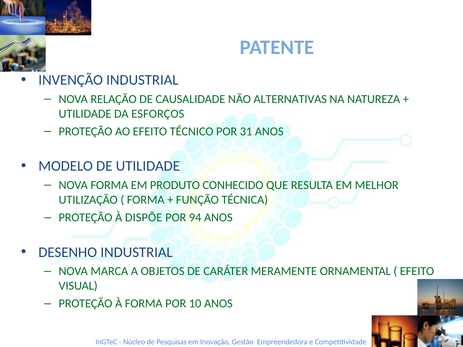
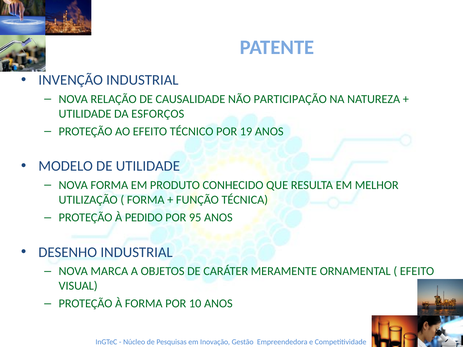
ALTERNATIVAS: ALTERNATIVAS -> PARTICIPAÇÃO (290, 99)
31: 31 -> 19 (246, 132)
DISPÕE: DISPÕE -> PEDIDO (144, 218)
94: 94 -> 95 (195, 218)
